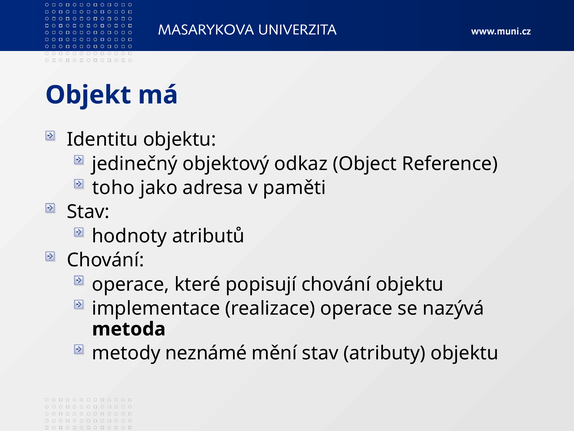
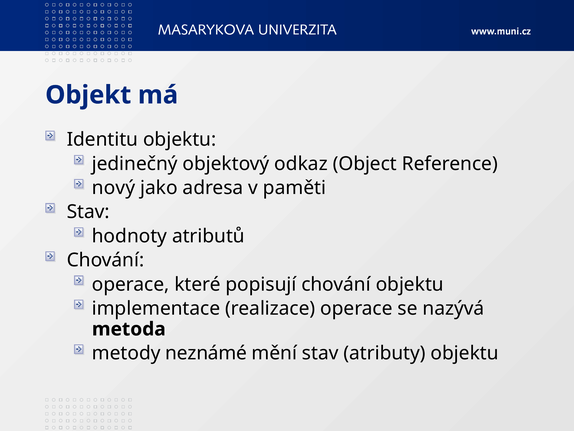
toho: toho -> nový (113, 188)
